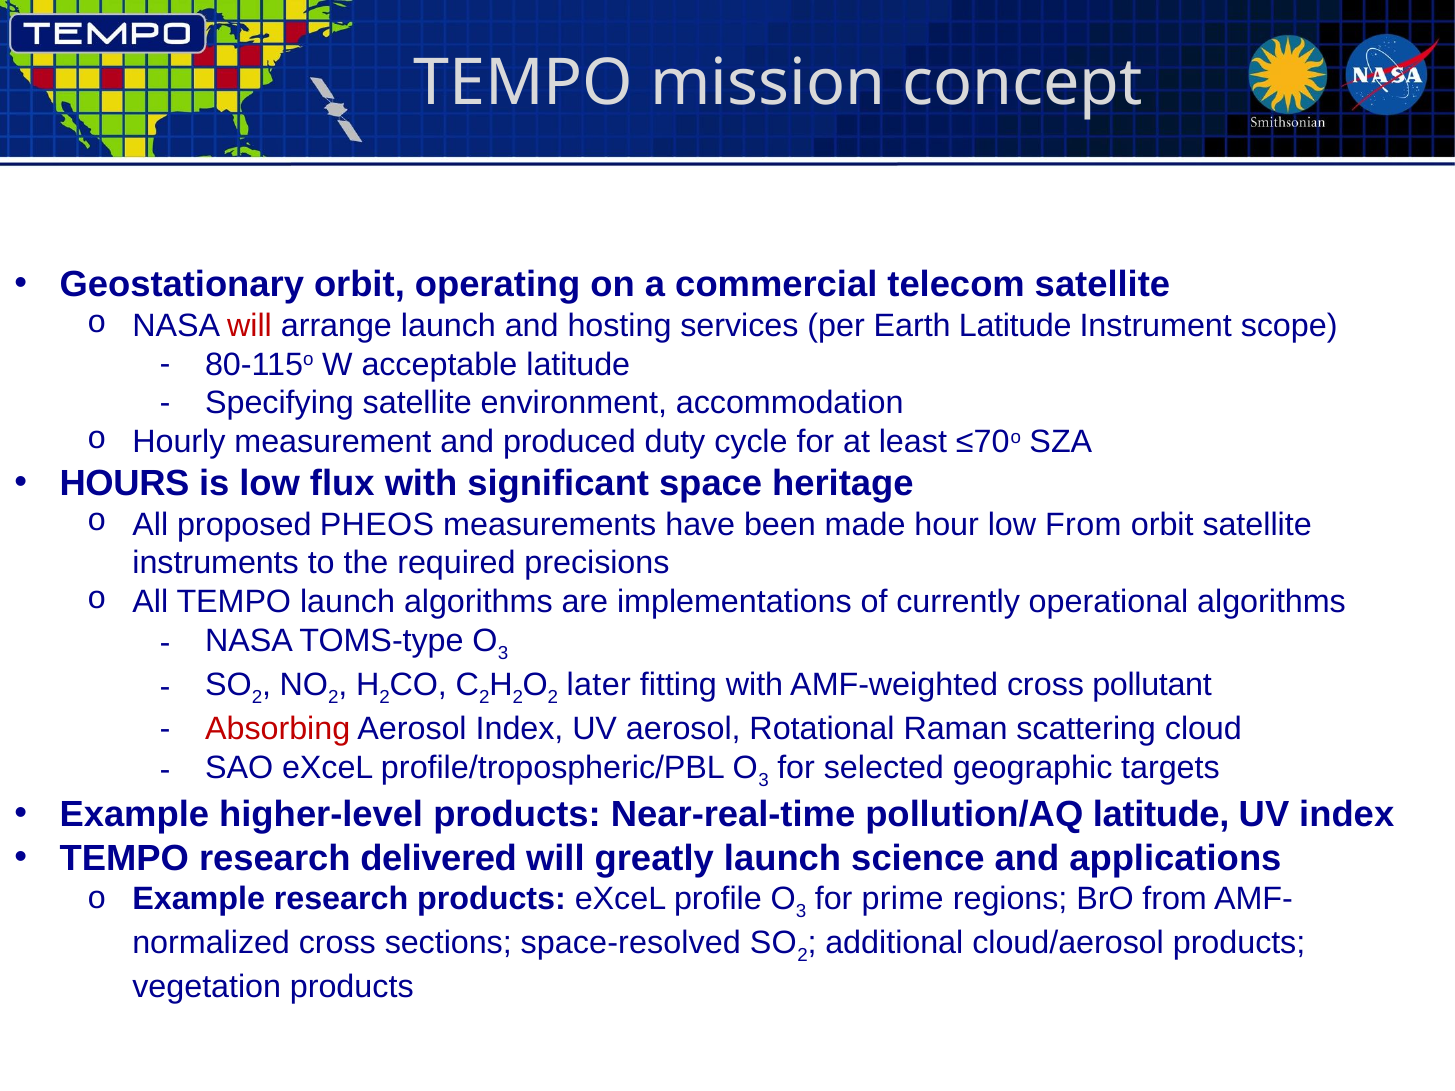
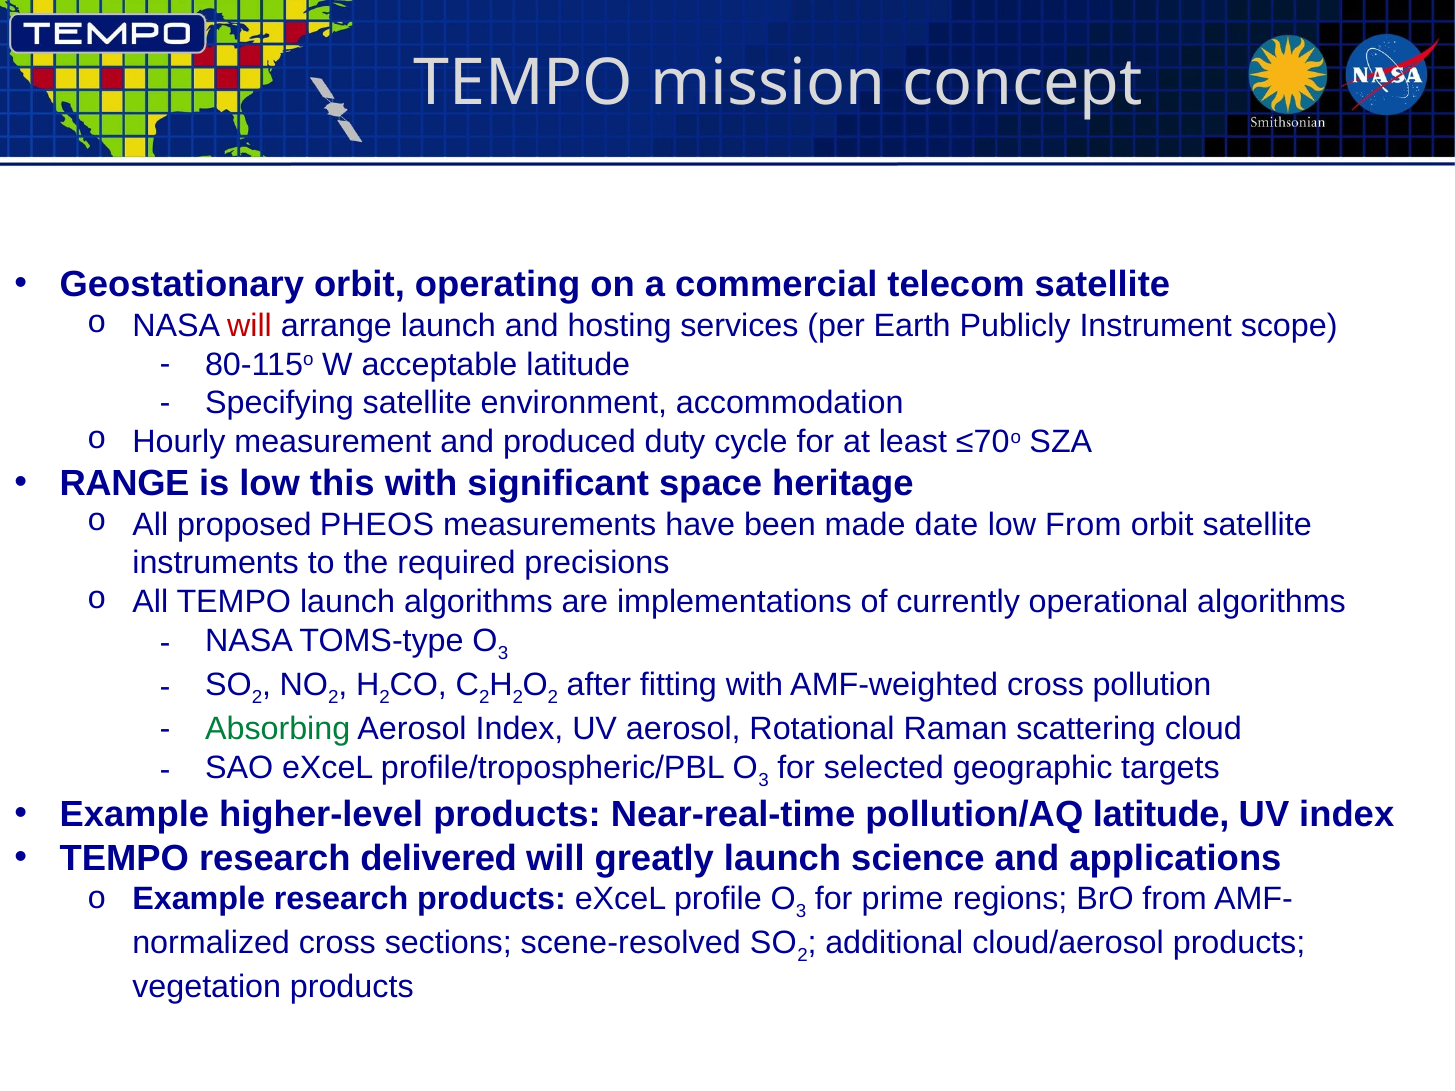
Earth Latitude: Latitude -> Publicly (1015, 326)
HOURS: HOURS -> RANGE (124, 484)
flux: flux -> this (342, 484)
hour: hour -> date (946, 525)
later: later -> after (599, 685)
pollutant: pollutant -> pollution (1152, 685)
Absorbing colour: red -> green (278, 729)
space-resolved: space-resolved -> scene-resolved (631, 943)
